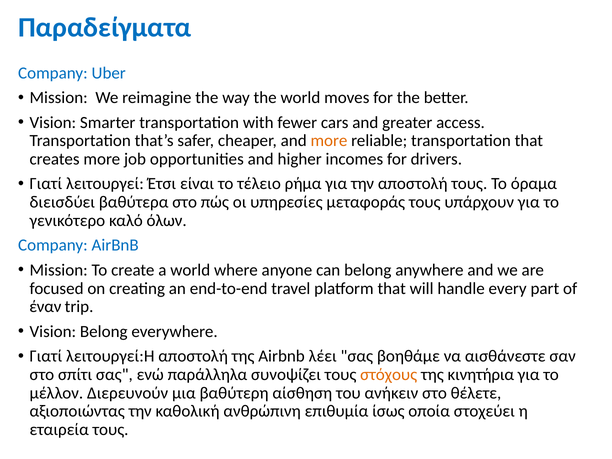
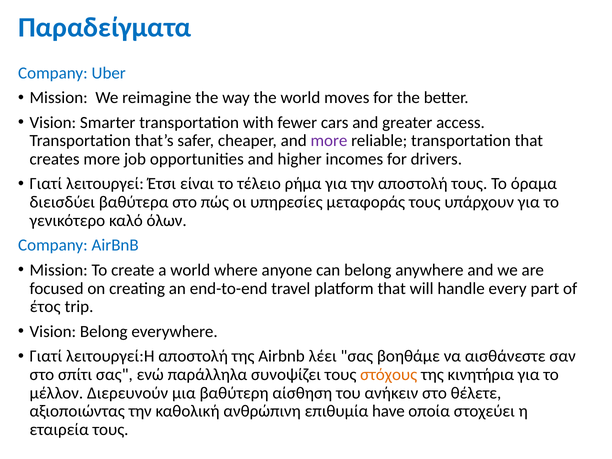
more colour: orange -> purple (329, 141)
έναν: έναν -> έτος (45, 307)
ίσως: ίσως -> have (388, 411)
